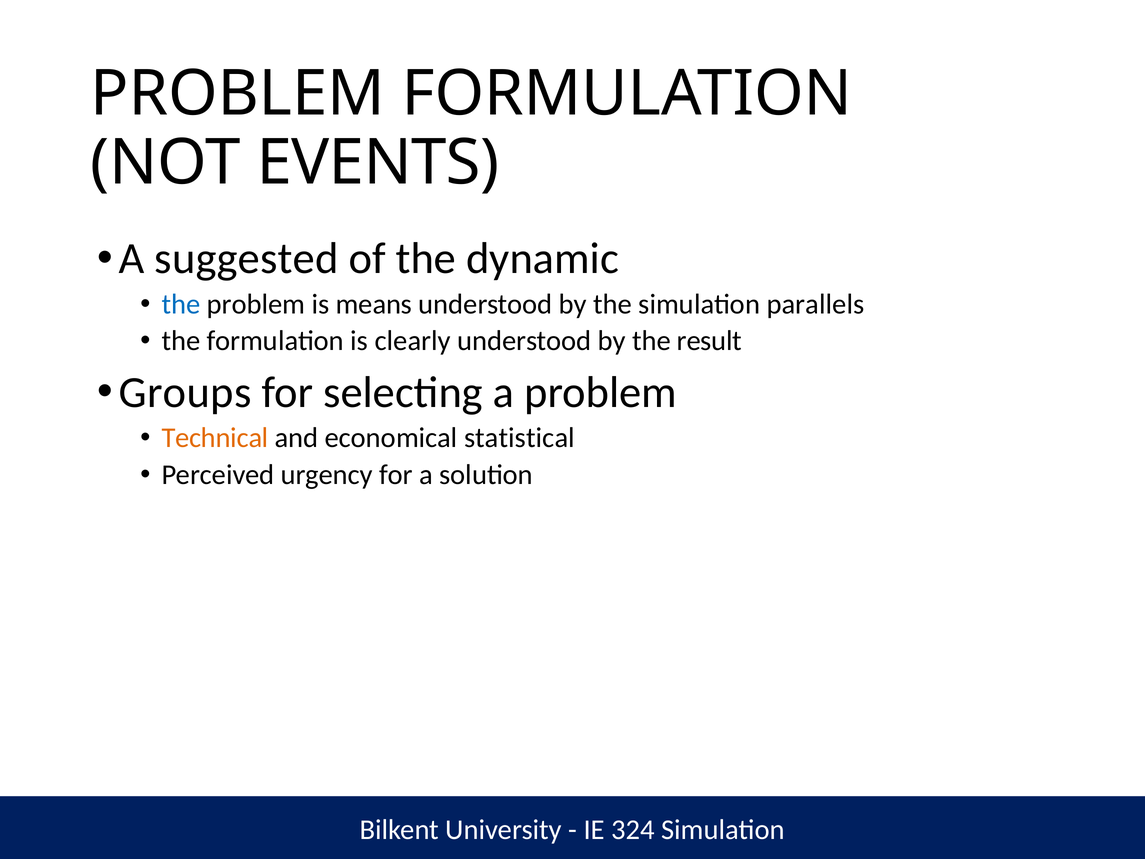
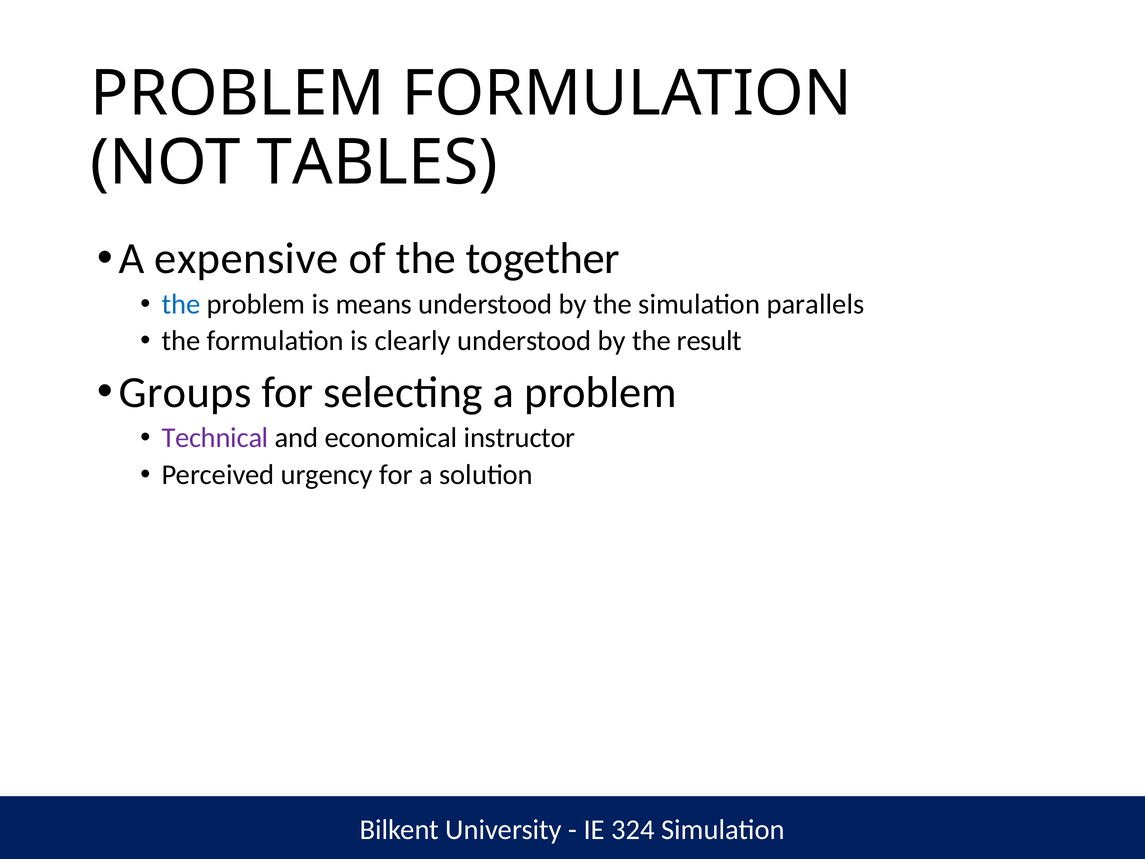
EVENTS: EVENTS -> TABLES (378, 163)
suggested: suggested -> expensive (246, 259)
dynamic: dynamic -> together (543, 259)
Technical colour: orange -> purple (215, 438)
statistical: statistical -> instructor (520, 438)
